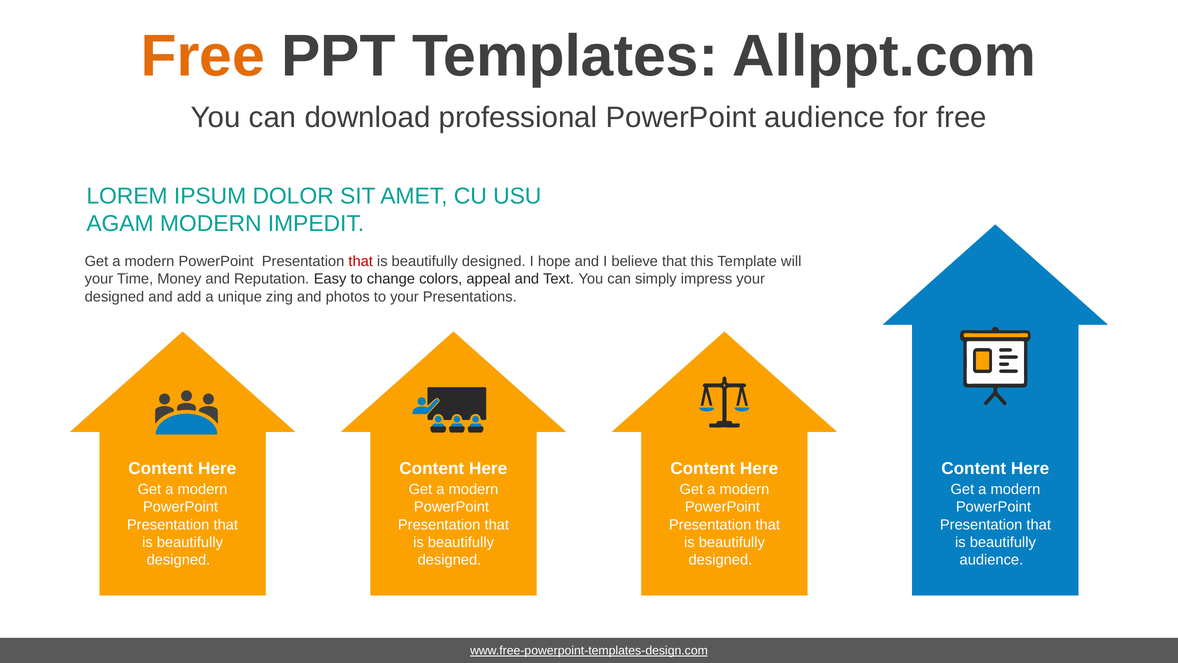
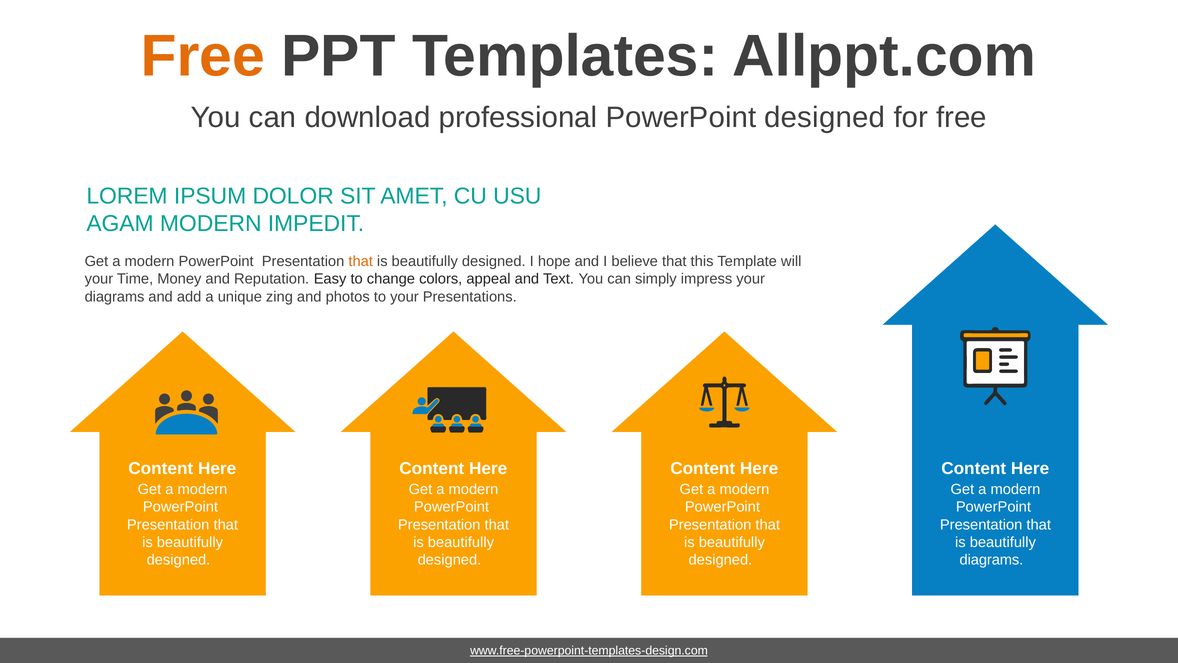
PowerPoint audience: audience -> designed (825, 117)
that colour: red -> orange (361, 261)
designed: designed -> diagrams (115, 297)
audience: audience -> diagrams (991, 560)
